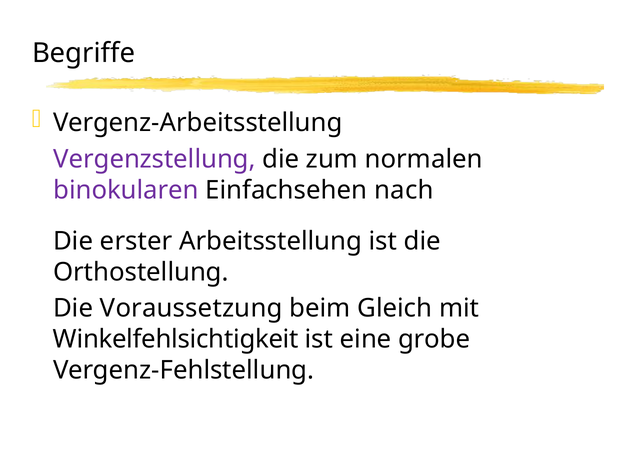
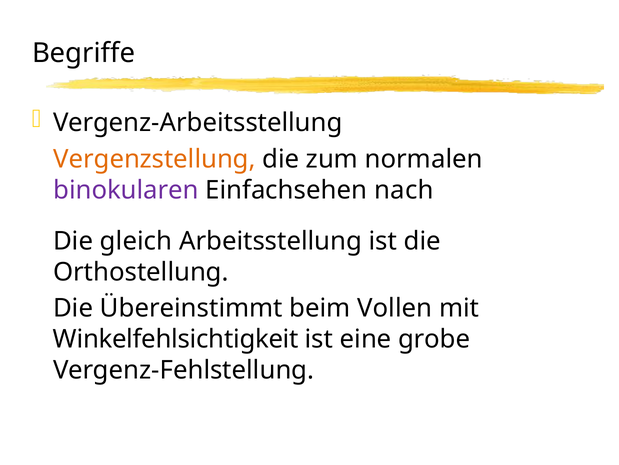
Vergenzstellung colour: purple -> orange (154, 159)
erster: erster -> gleich (136, 241)
Voraussetzung: Voraussetzung -> Übereinstimmt (191, 308)
Gleich: Gleich -> Vollen (395, 308)
